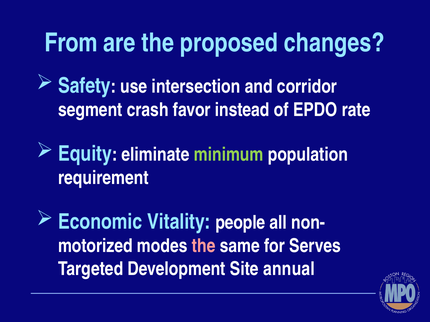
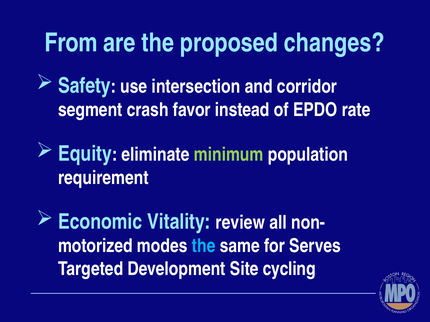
people: people -> review (240, 223)
the colour: pink -> light blue (204, 246)
annual: annual -> cycling (289, 269)
